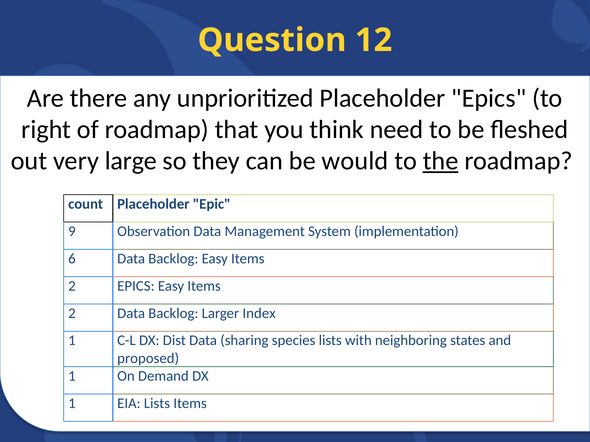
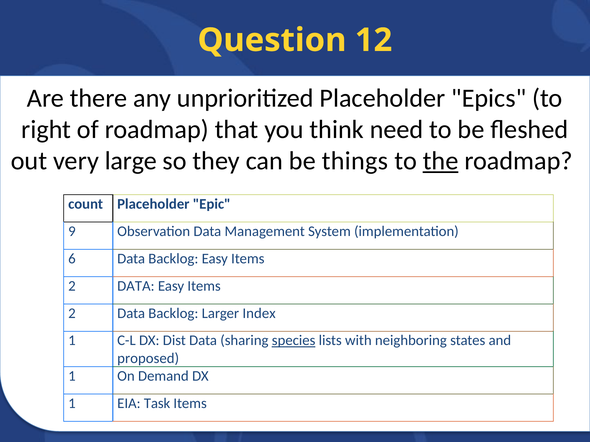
would: would -> things (355, 161)
EPICS: EPICS -> DATA (136, 286)
species underline: none -> present (294, 341)
EIA Lists: Lists -> Task (157, 404)
